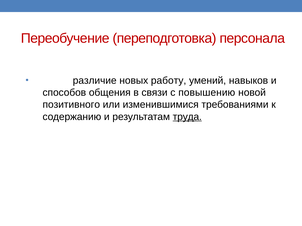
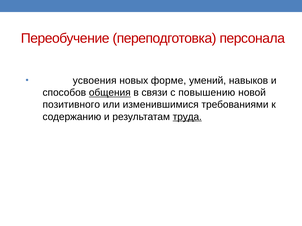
различие: различие -> усвоения (95, 81)
работу: работу -> форме (169, 81)
общения underline: none -> present (110, 93)
